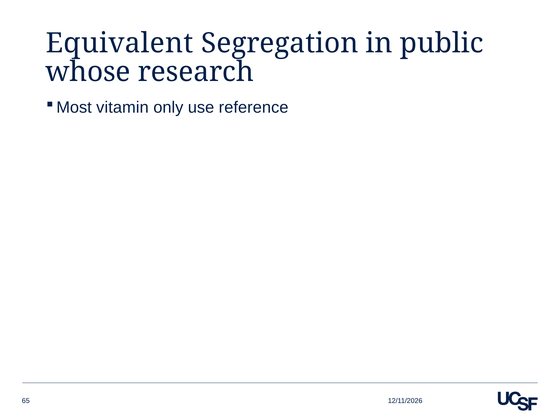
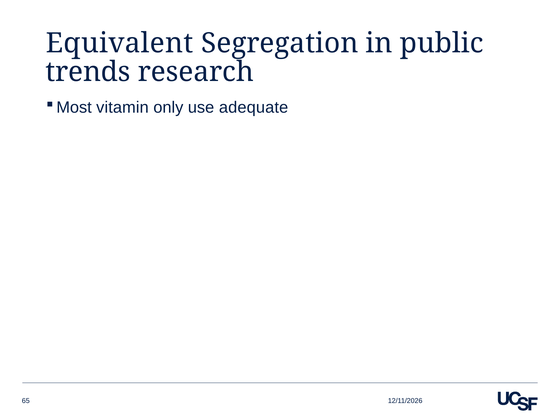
whose: whose -> trends (88, 72)
reference: reference -> adequate (254, 107)
